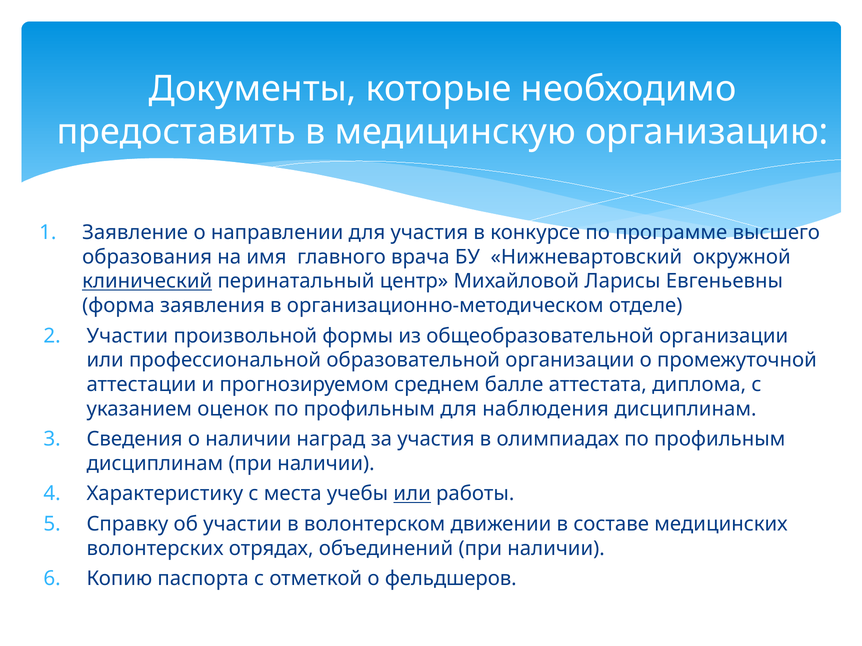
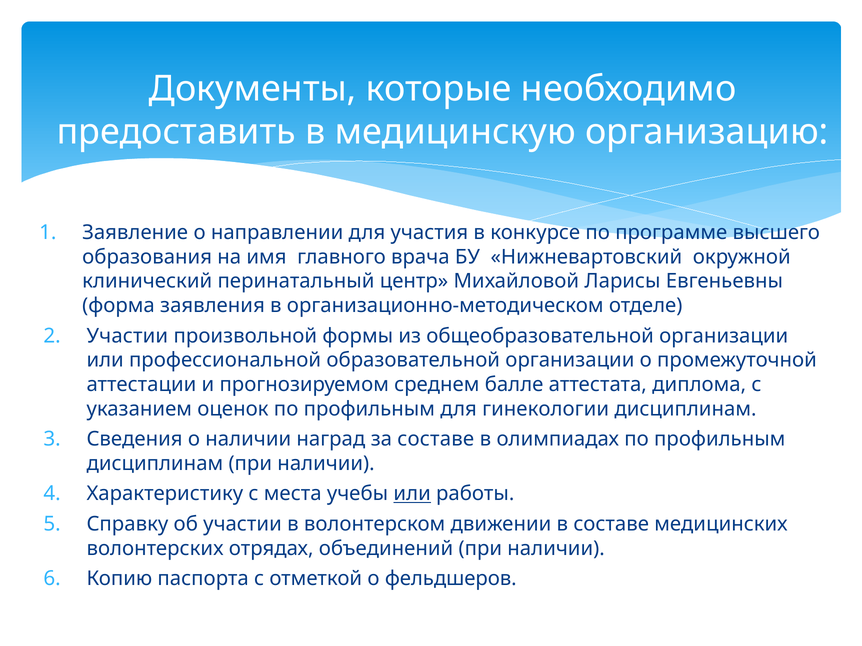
клинический underline: present -> none (147, 281)
наблюдения: наблюдения -> гинекологии (546, 409)
за участия: участия -> составе (436, 440)
